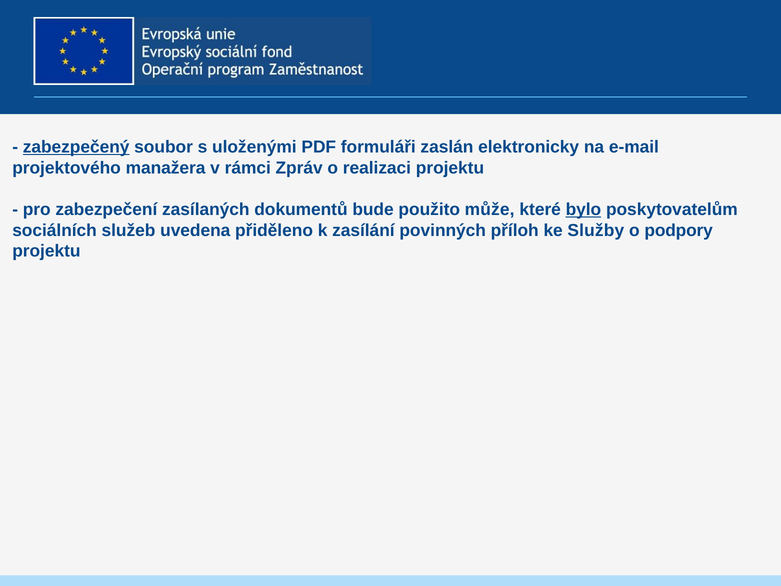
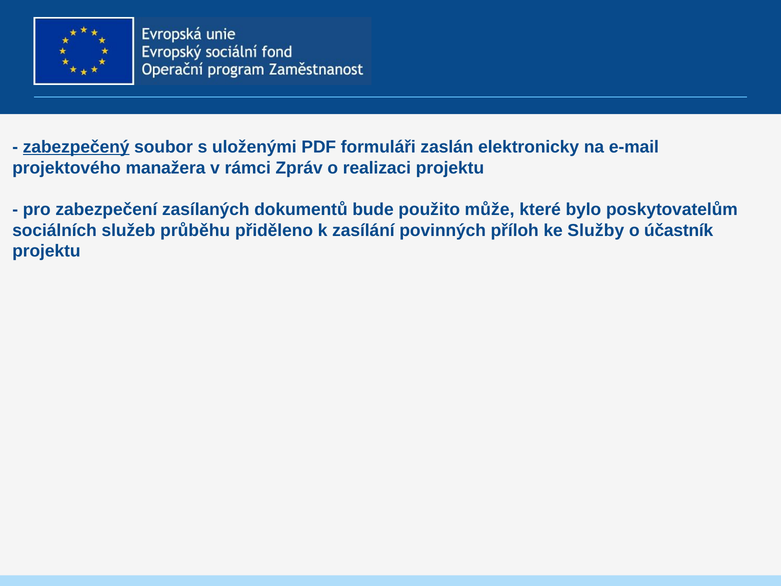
bylo underline: present -> none (583, 209)
uvedena: uvedena -> průběhu (195, 230)
podpory: podpory -> účastník (679, 230)
